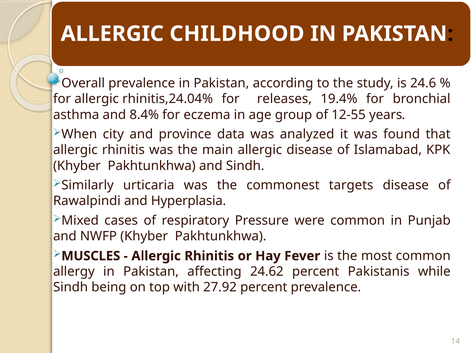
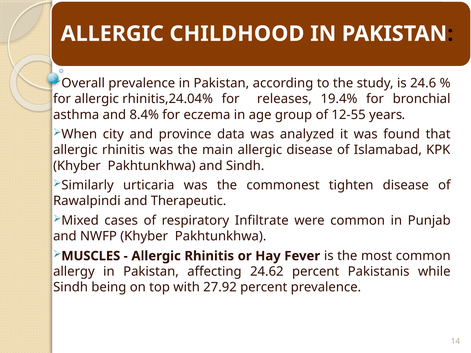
targets: targets -> tighten (351, 185)
Hyperplasia: Hyperplasia -> Therapeutic (189, 201)
Pressure: Pressure -> Infiltrate (262, 221)
